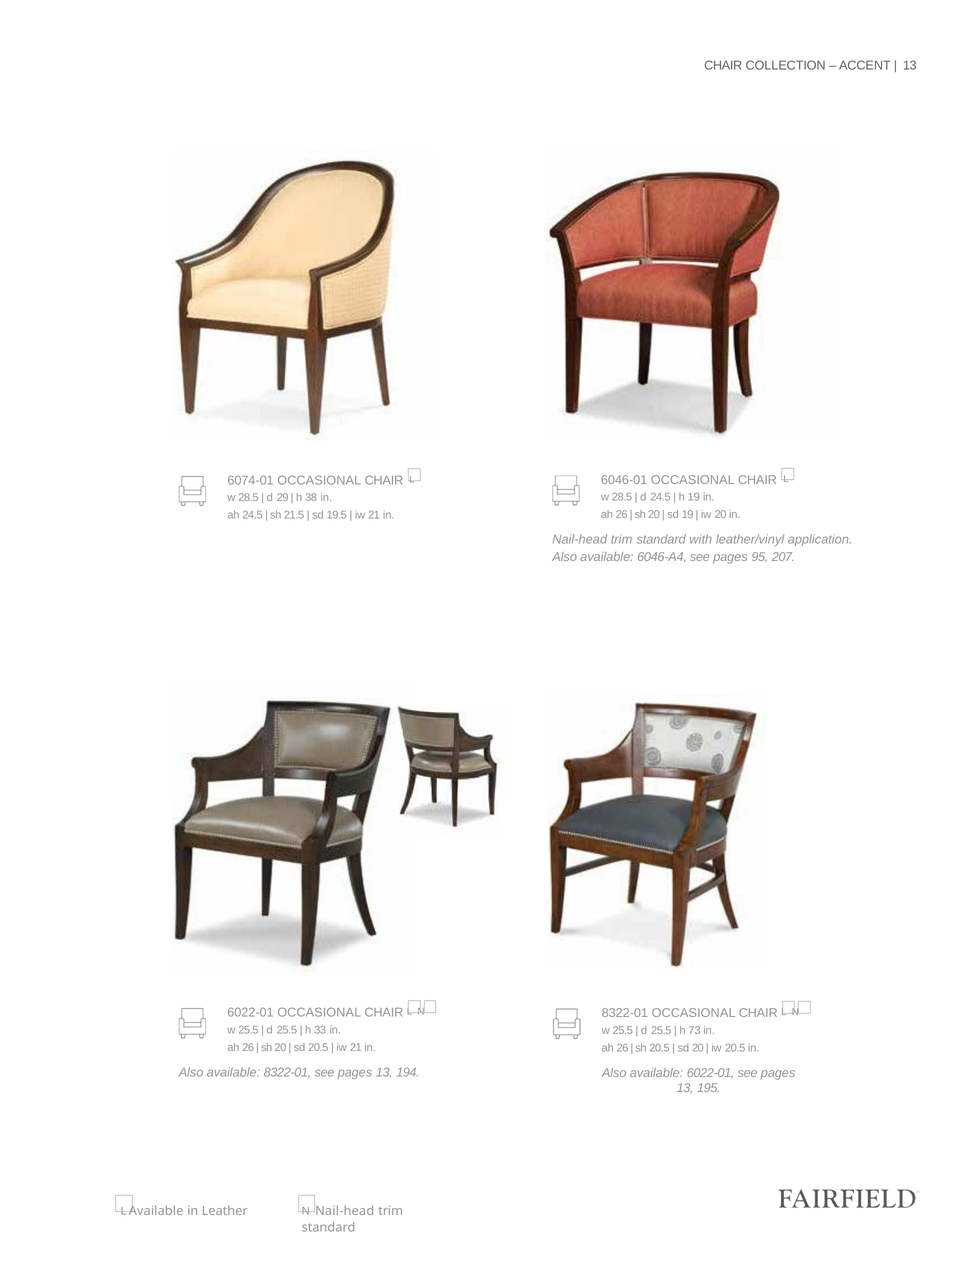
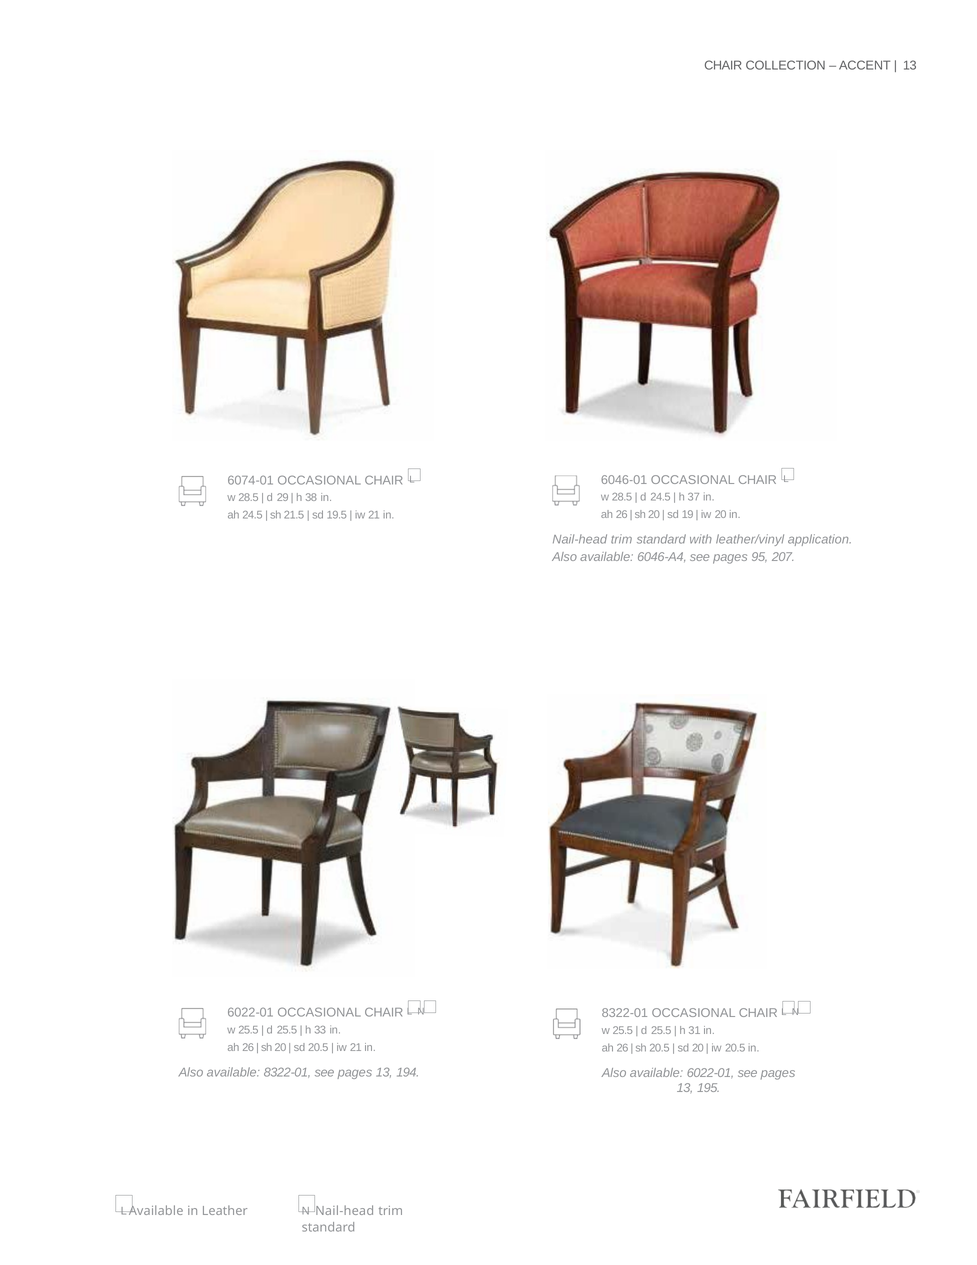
h 19: 19 -> 37 (694, 497)
73: 73 -> 31 (694, 1030)
